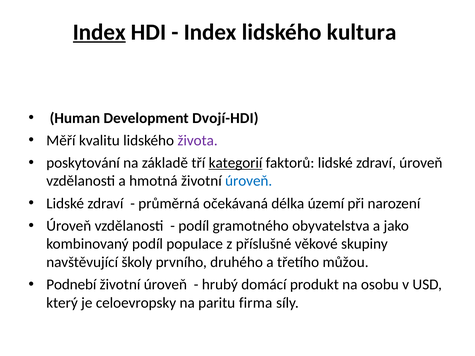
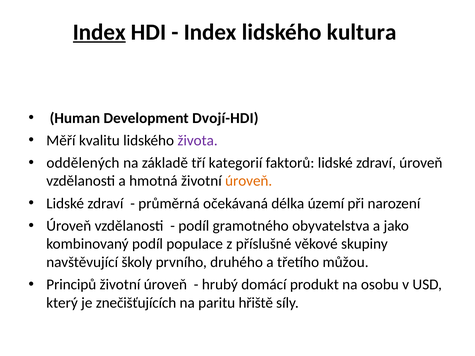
poskytování: poskytování -> oddělených (83, 163)
kategorií underline: present -> none (236, 163)
úroveň colour: blue -> orange (249, 181)
Podnebí: Podnebí -> Principů (71, 285)
celoevropsky: celoevropsky -> znečišťujících (136, 303)
firma: firma -> hřiště (256, 303)
